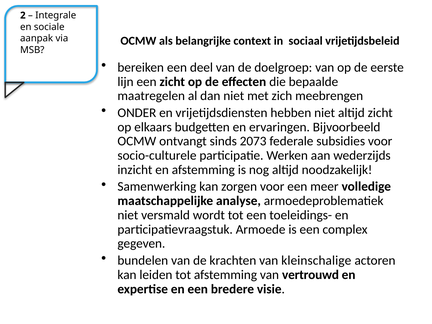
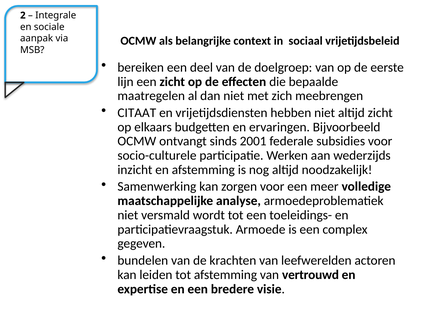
ONDER: ONDER -> CITAAT (137, 113)
2073: 2073 -> 2001 (253, 141)
kleinschalige: kleinschalige -> leefwerelden (316, 260)
